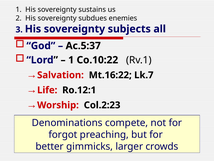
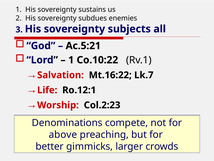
Ac.5:37: Ac.5:37 -> Ac.5:21 (83, 46)
forgot: forgot -> above (63, 134)
